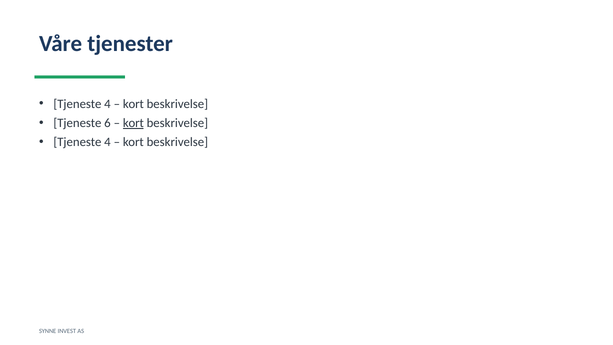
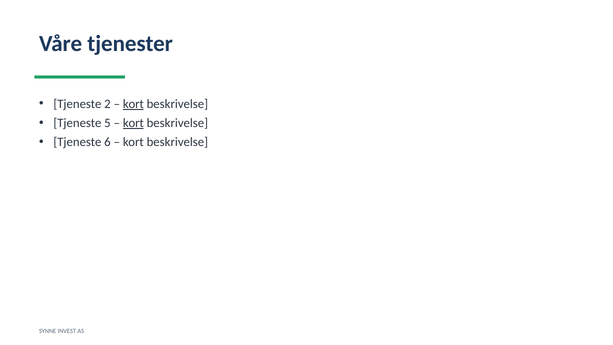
4: 4 -> 2 (107, 104)
kort underline: none -> present (133, 104)
6: 6 -> 5 (107, 123)
4: 4 -> 6 (107, 142)
